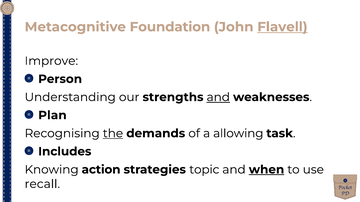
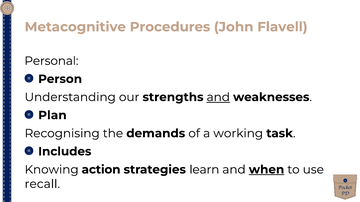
Foundation: Foundation -> Procedures (170, 27)
Flavell underline: present -> none (282, 27)
Improve: Improve -> Personal (51, 61)
the underline: present -> none (113, 134)
allowing: allowing -> working (238, 134)
topic: topic -> learn (204, 170)
